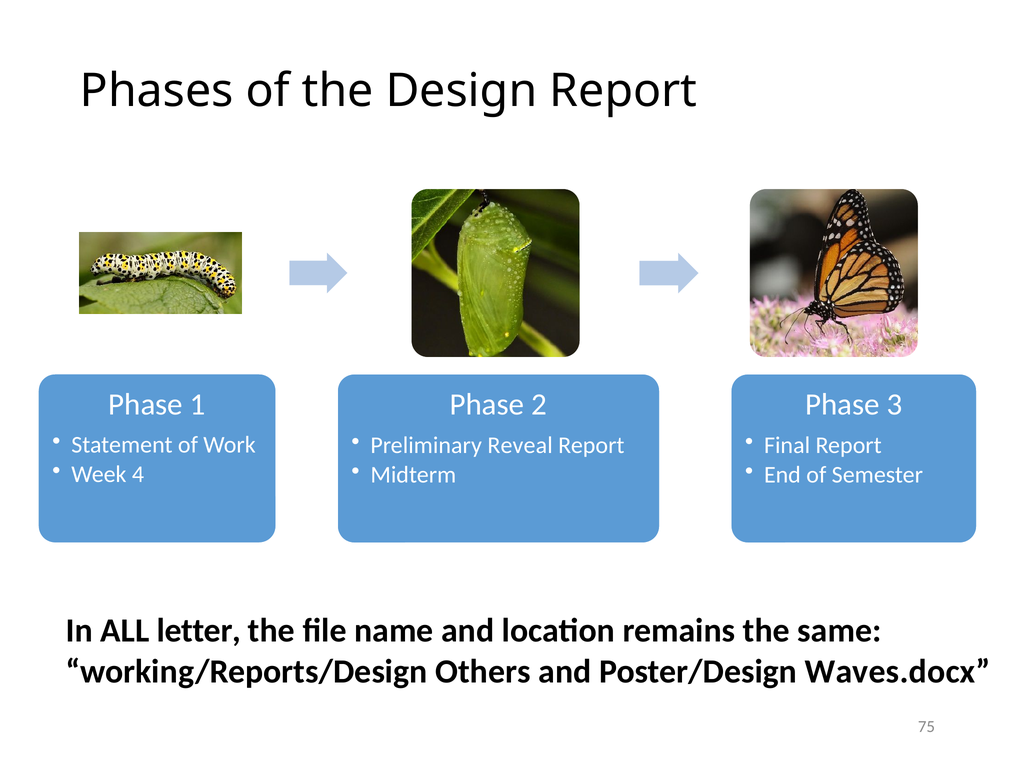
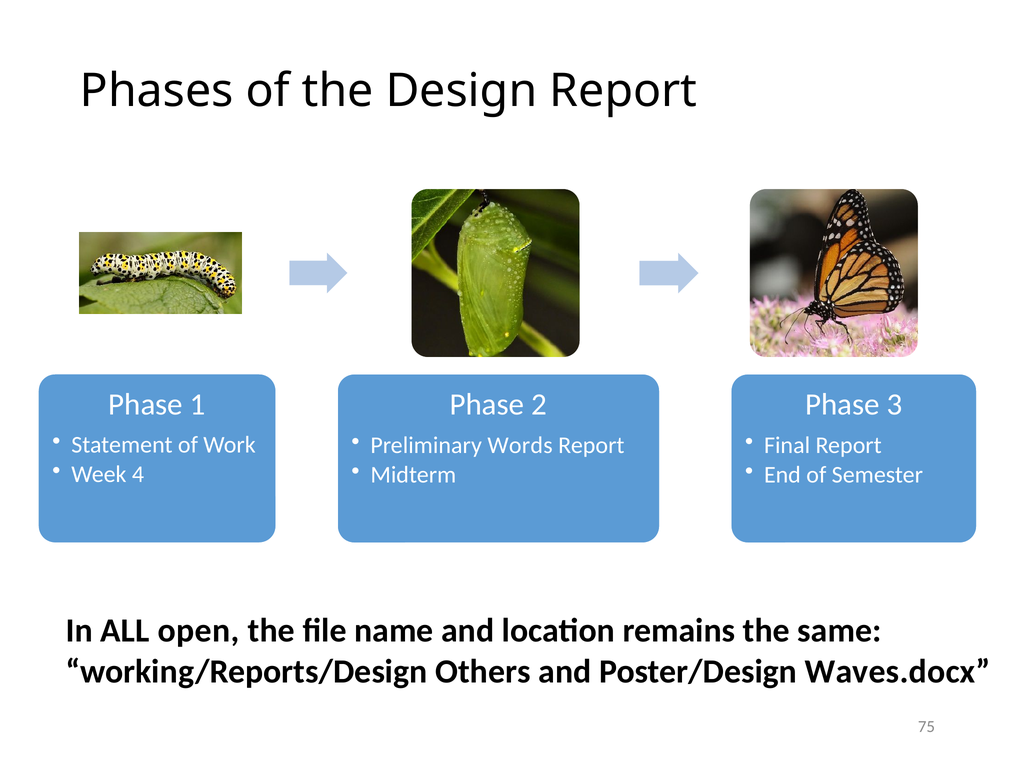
Reveal: Reveal -> Words (520, 445)
letter: letter -> open (198, 631)
